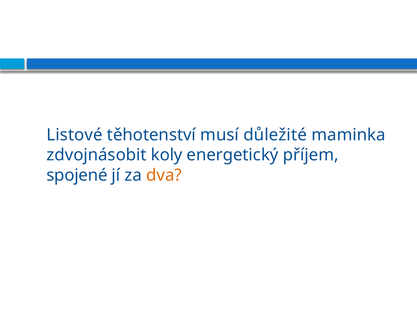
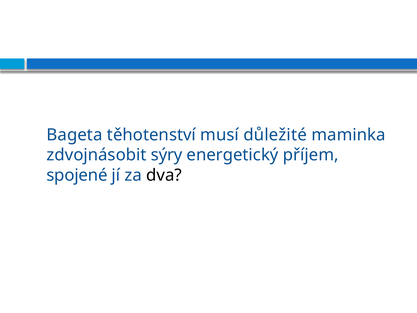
Listové: Listové -> Bageta (75, 135)
koly: koly -> sýry (167, 155)
dva colour: orange -> black (164, 175)
